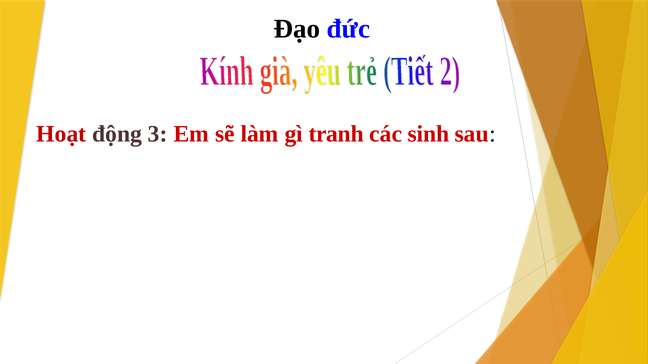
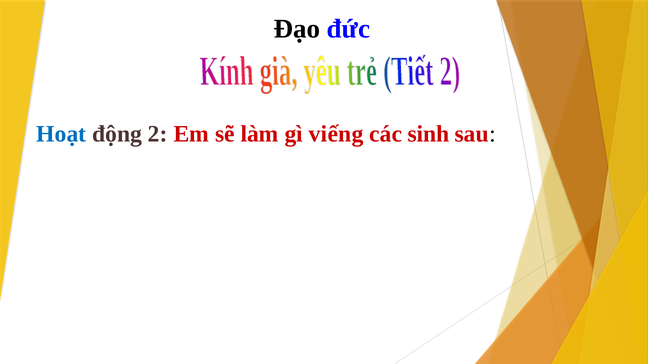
Hoạt colour: red -> blue (61, 134)
3: 3 -> 2 (158, 134)
tranh: tranh -> viếng (336, 134)
